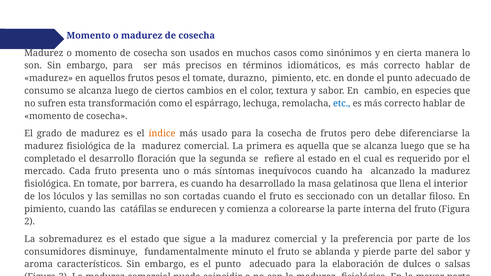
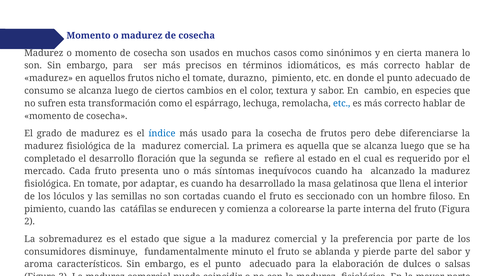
pesos: pesos -> nicho (168, 78)
índice colour: orange -> blue (162, 134)
barrera: barrera -> adaptar (159, 184)
detallar: detallar -> hombre (409, 197)
